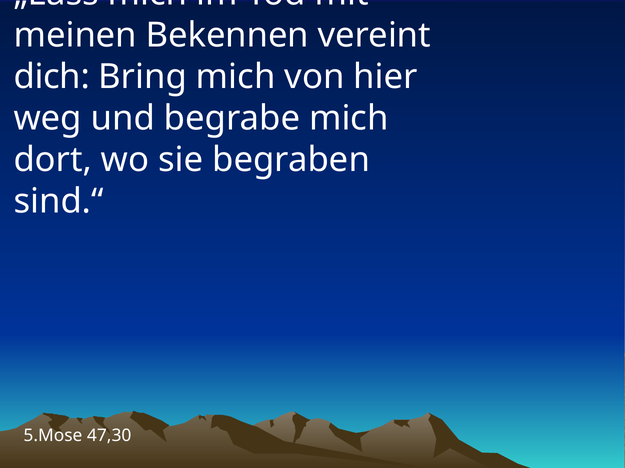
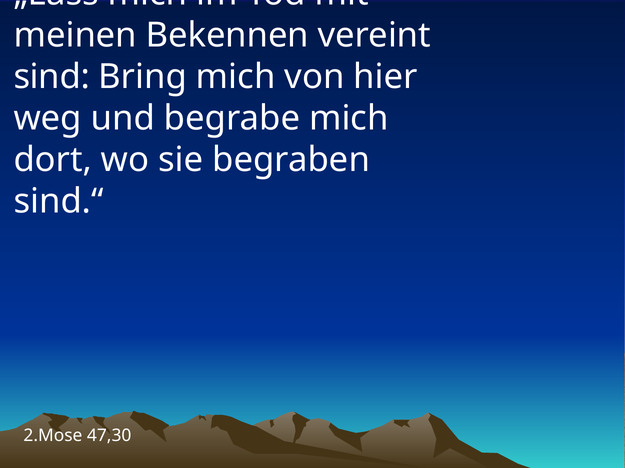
dich: dich -> sind (52, 77)
5.Mose: 5.Mose -> 2.Mose (53, 436)
